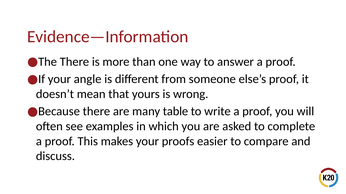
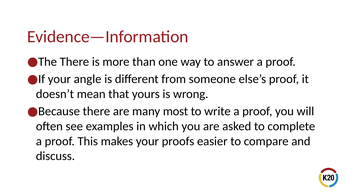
table: table -> most (175, 112)
